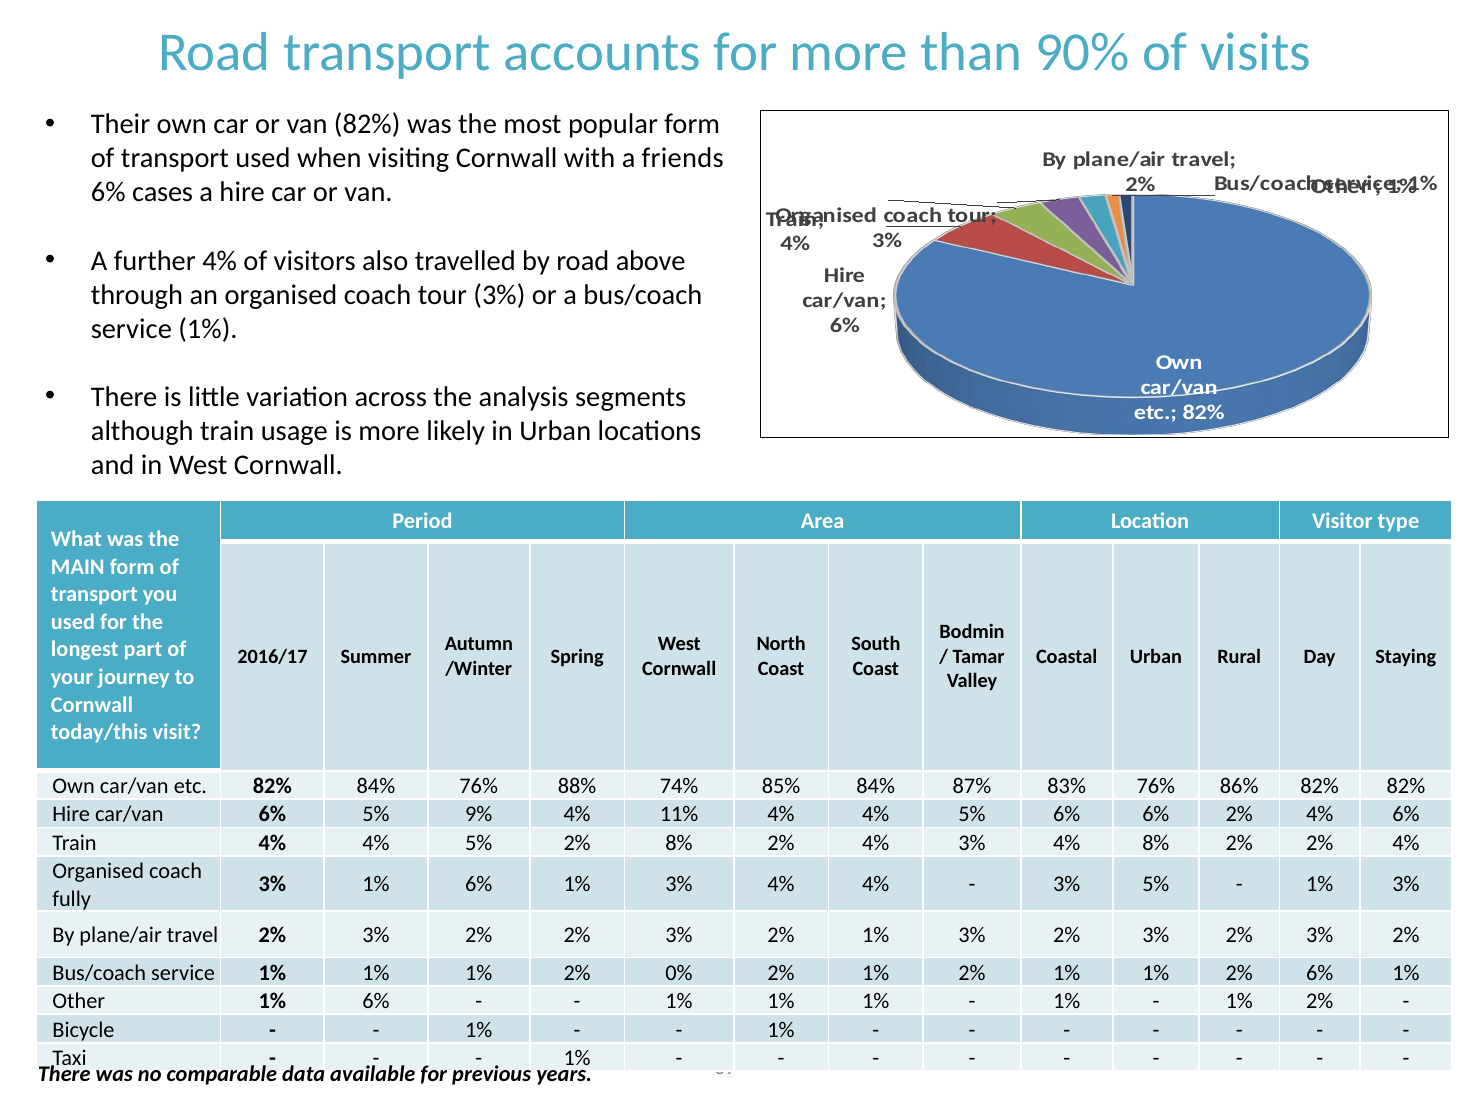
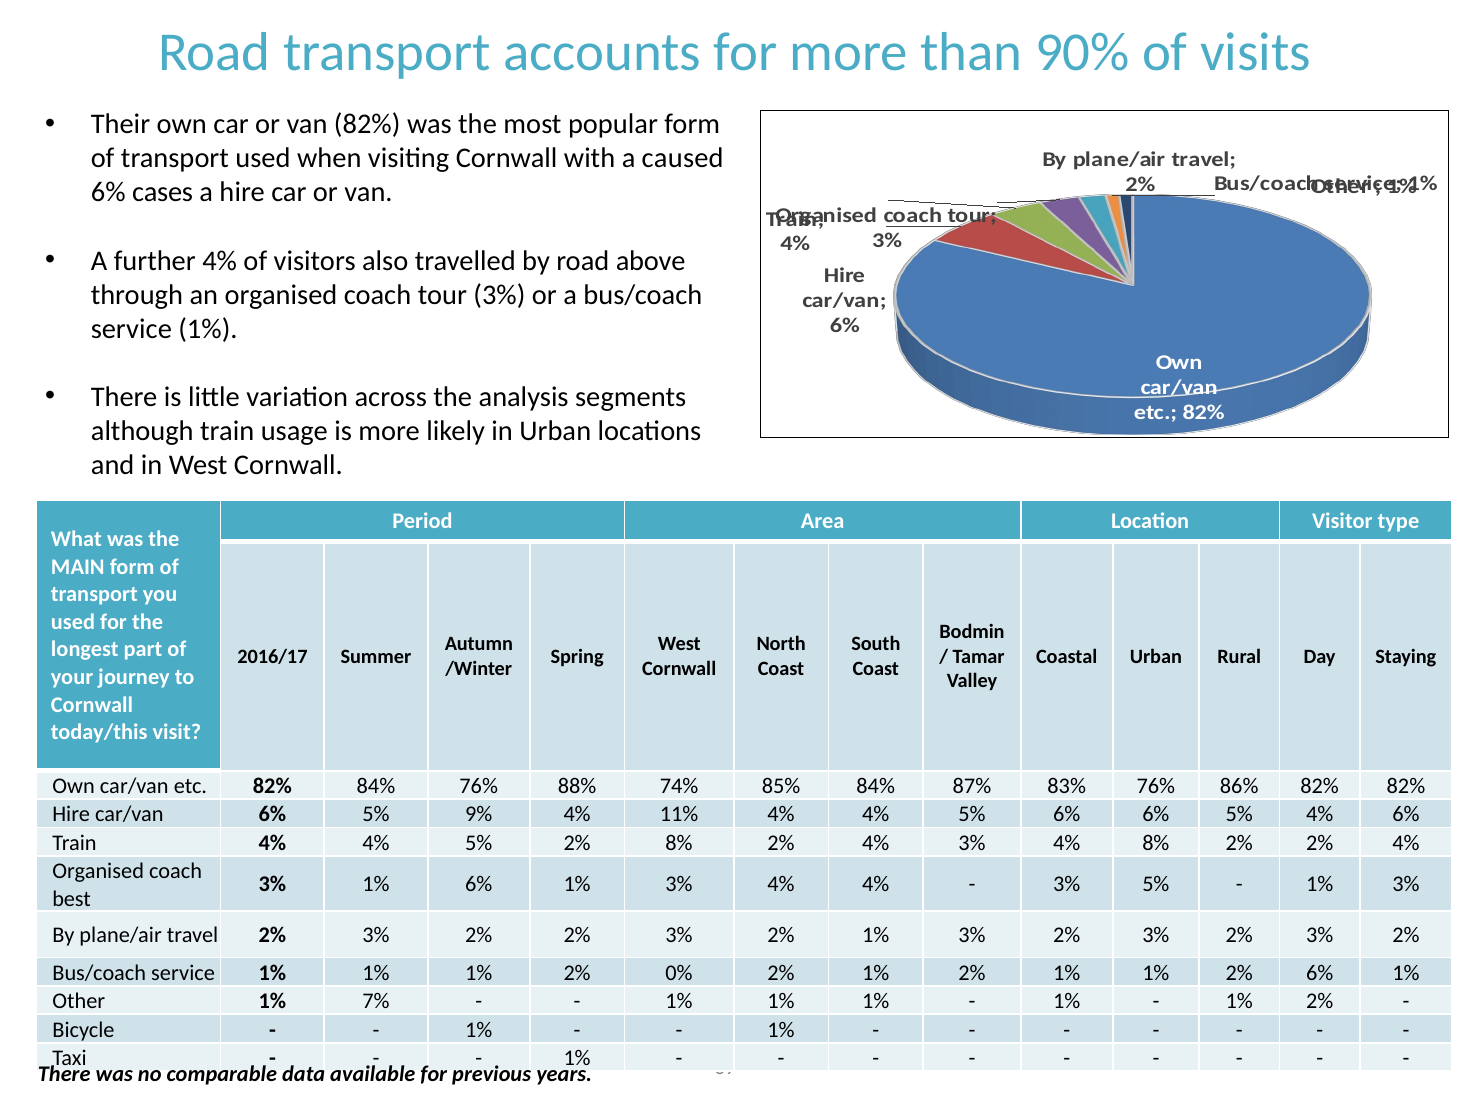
friends: friends -> caused (683, 158)
6% 6% 2%: 2% -> 5% (1239, 815)
fully: fully -> best (72, 899)
Other 1% 6%: 6% -> 7% (376, 1002)
